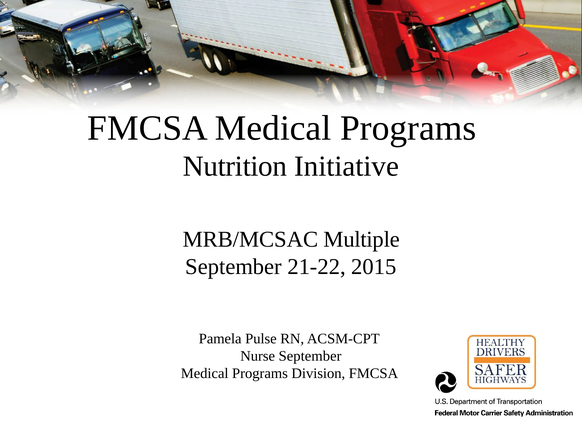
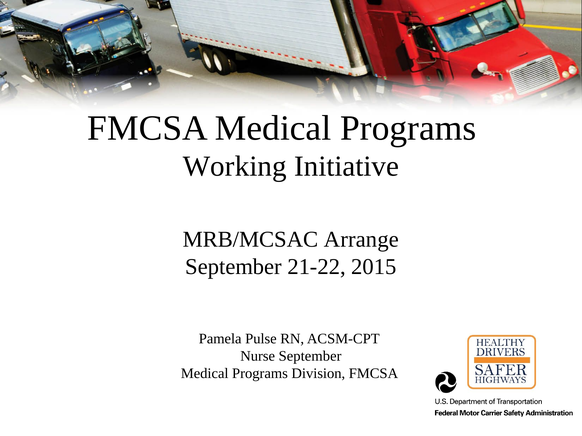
Nutrition: Nutrition -> Working (235, 166)
Multiple: Multiple -> Arrange (361, 240)
